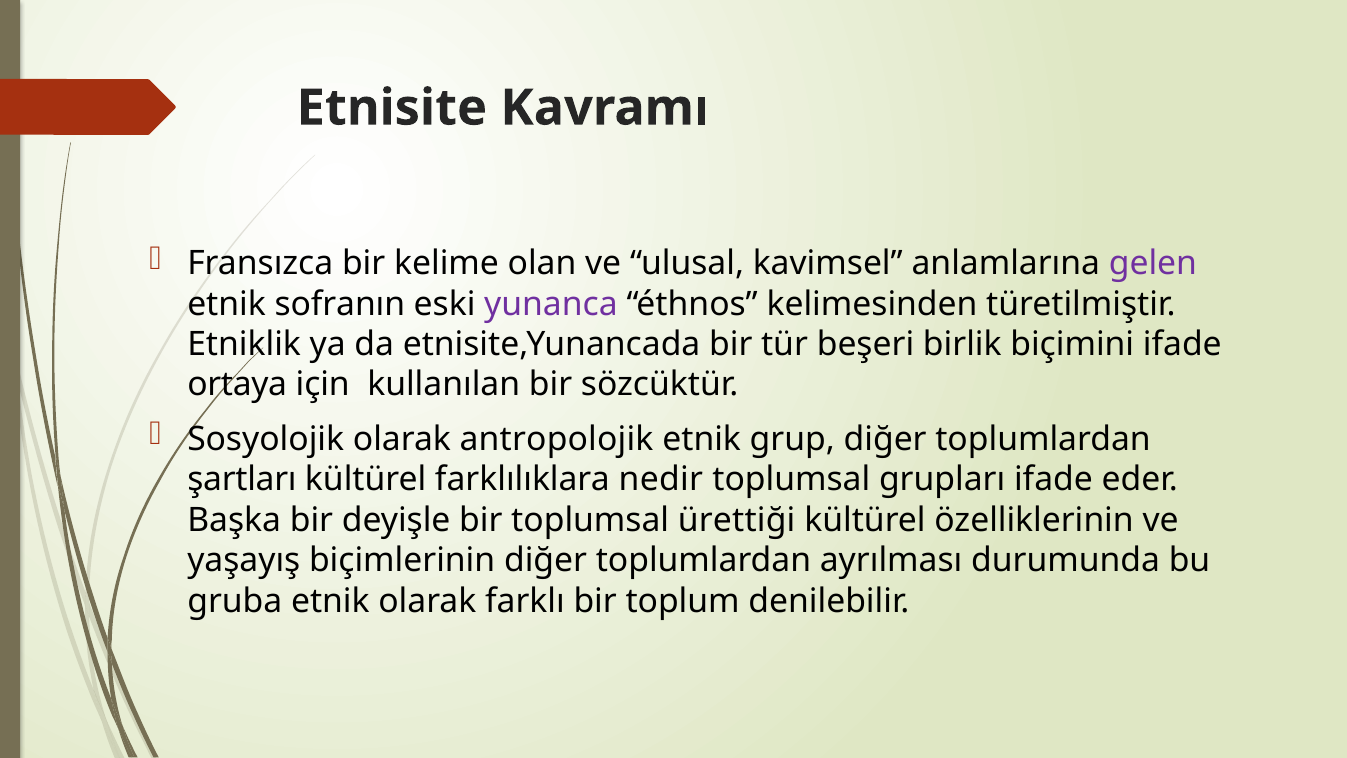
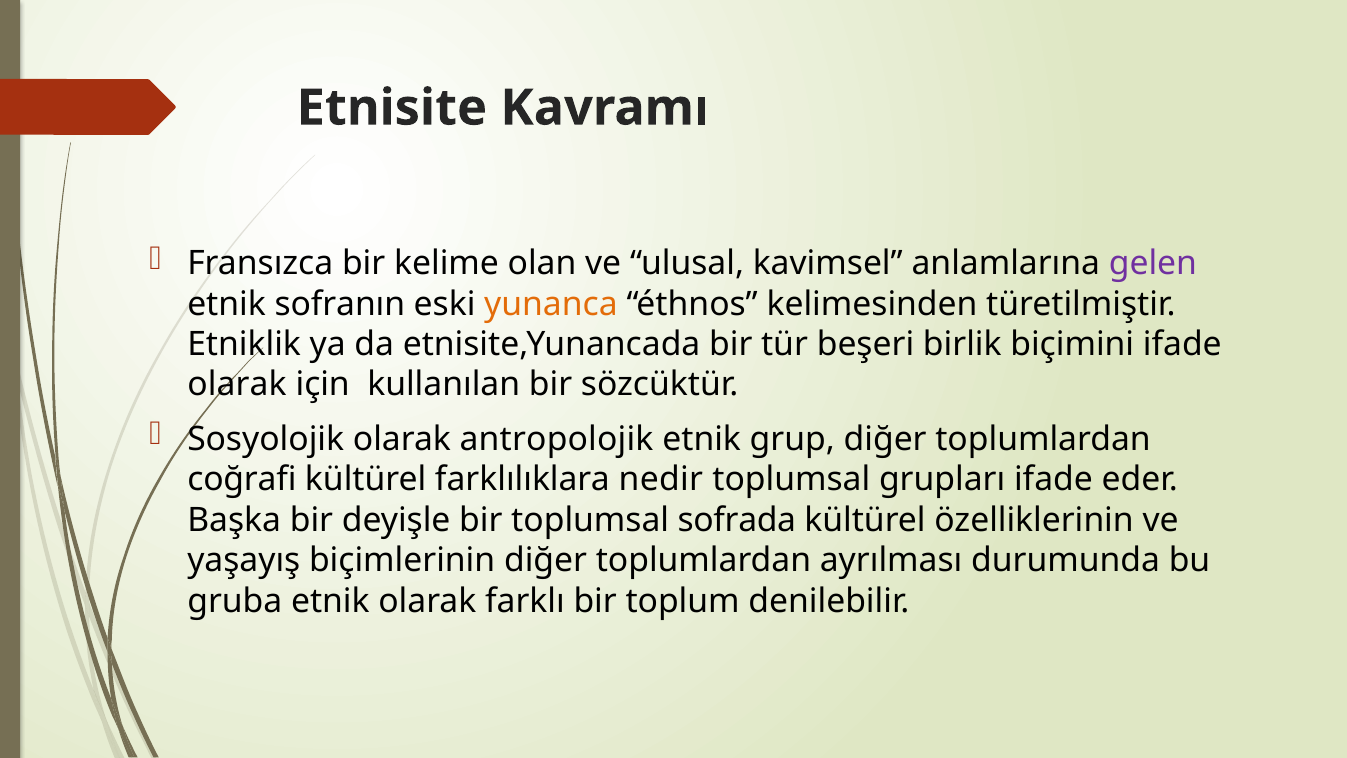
yunanca colour: purple -> orange (551, 304)
ortaya: ortaya -> olarak (237, 385)
şartları: şartları -> coğrafi (242, 479)
ürettiği: ürettiği -> sofrada (737, 520)
